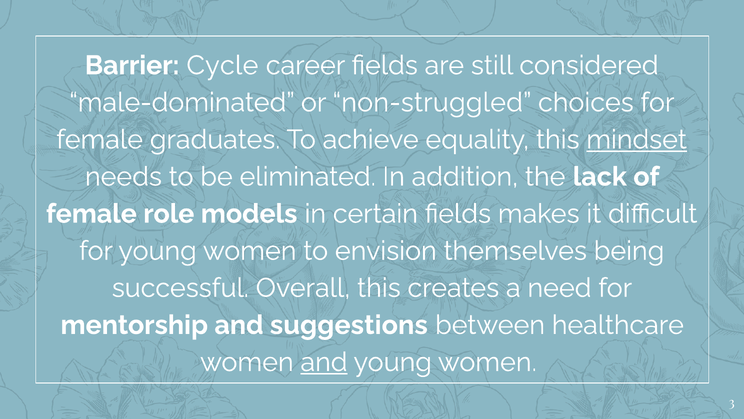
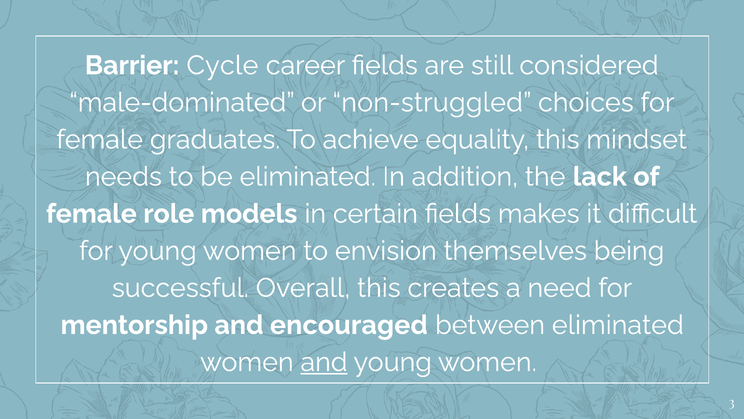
mindset underline: present -> none (637, 139)
suggestions: suggestions -> encouraged (349, 325)
between healthcare: healthcare -> eliminated (618, 325)
